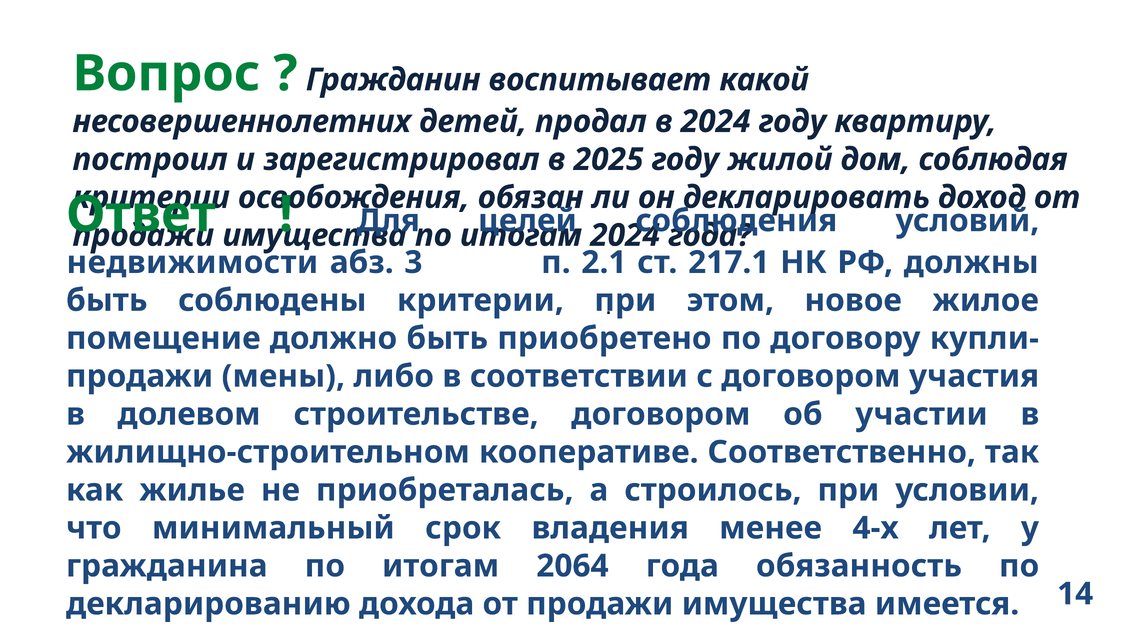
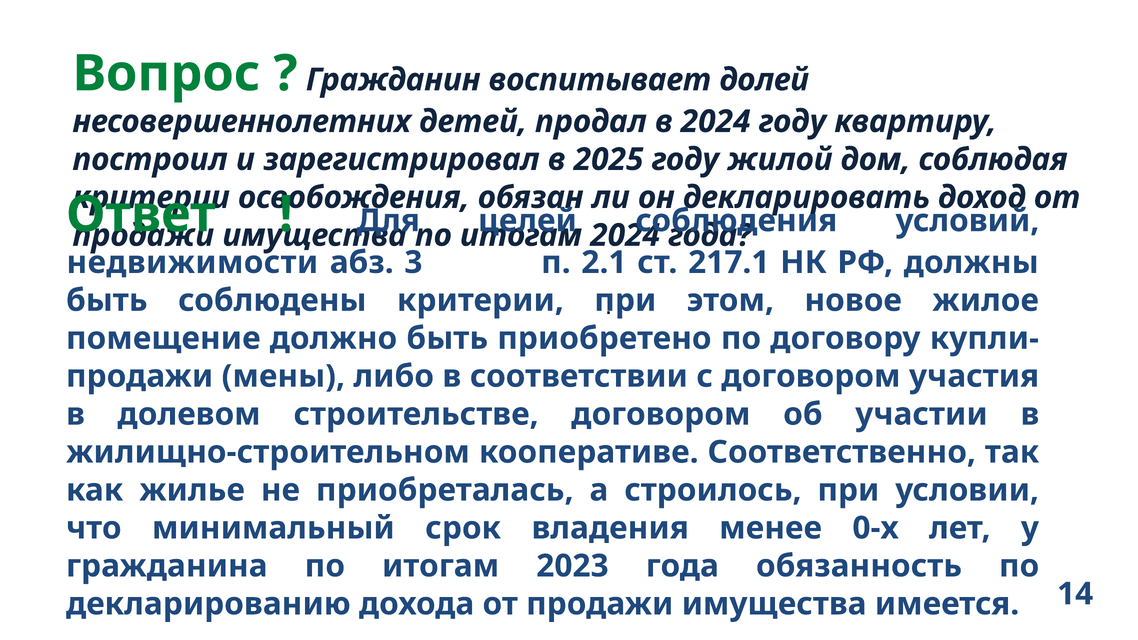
какой: какой -> долей (764, 80)
4-х: 4-х -> 0-х (876, 528)
2064: 2064 -> 2023 (572, 566)
